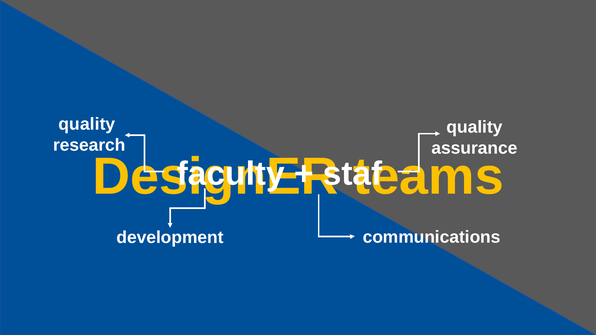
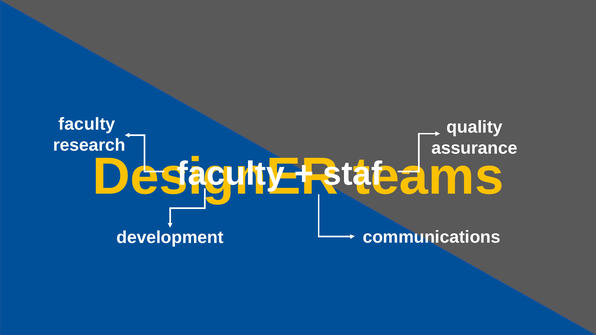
quality: quality -> faculty (87, 124)
